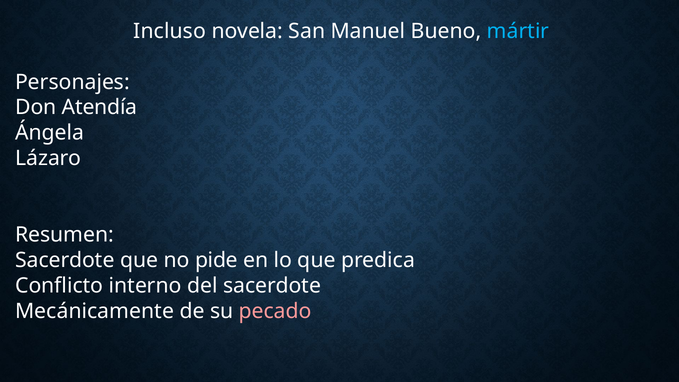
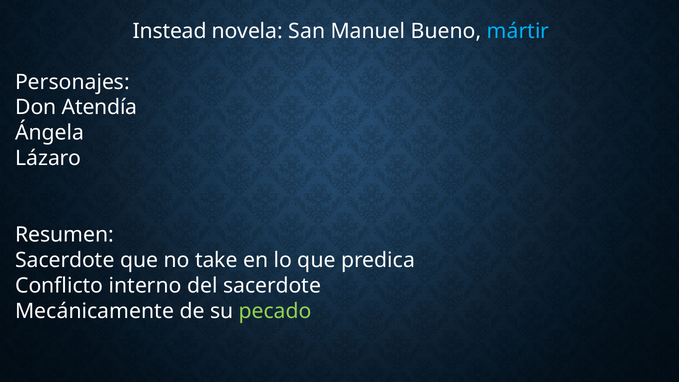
Incluso: Incluso -> Instead (170, 31)
pide: pide -> take (216, 260)
pecado colour: pink -> light green (275, 311)
